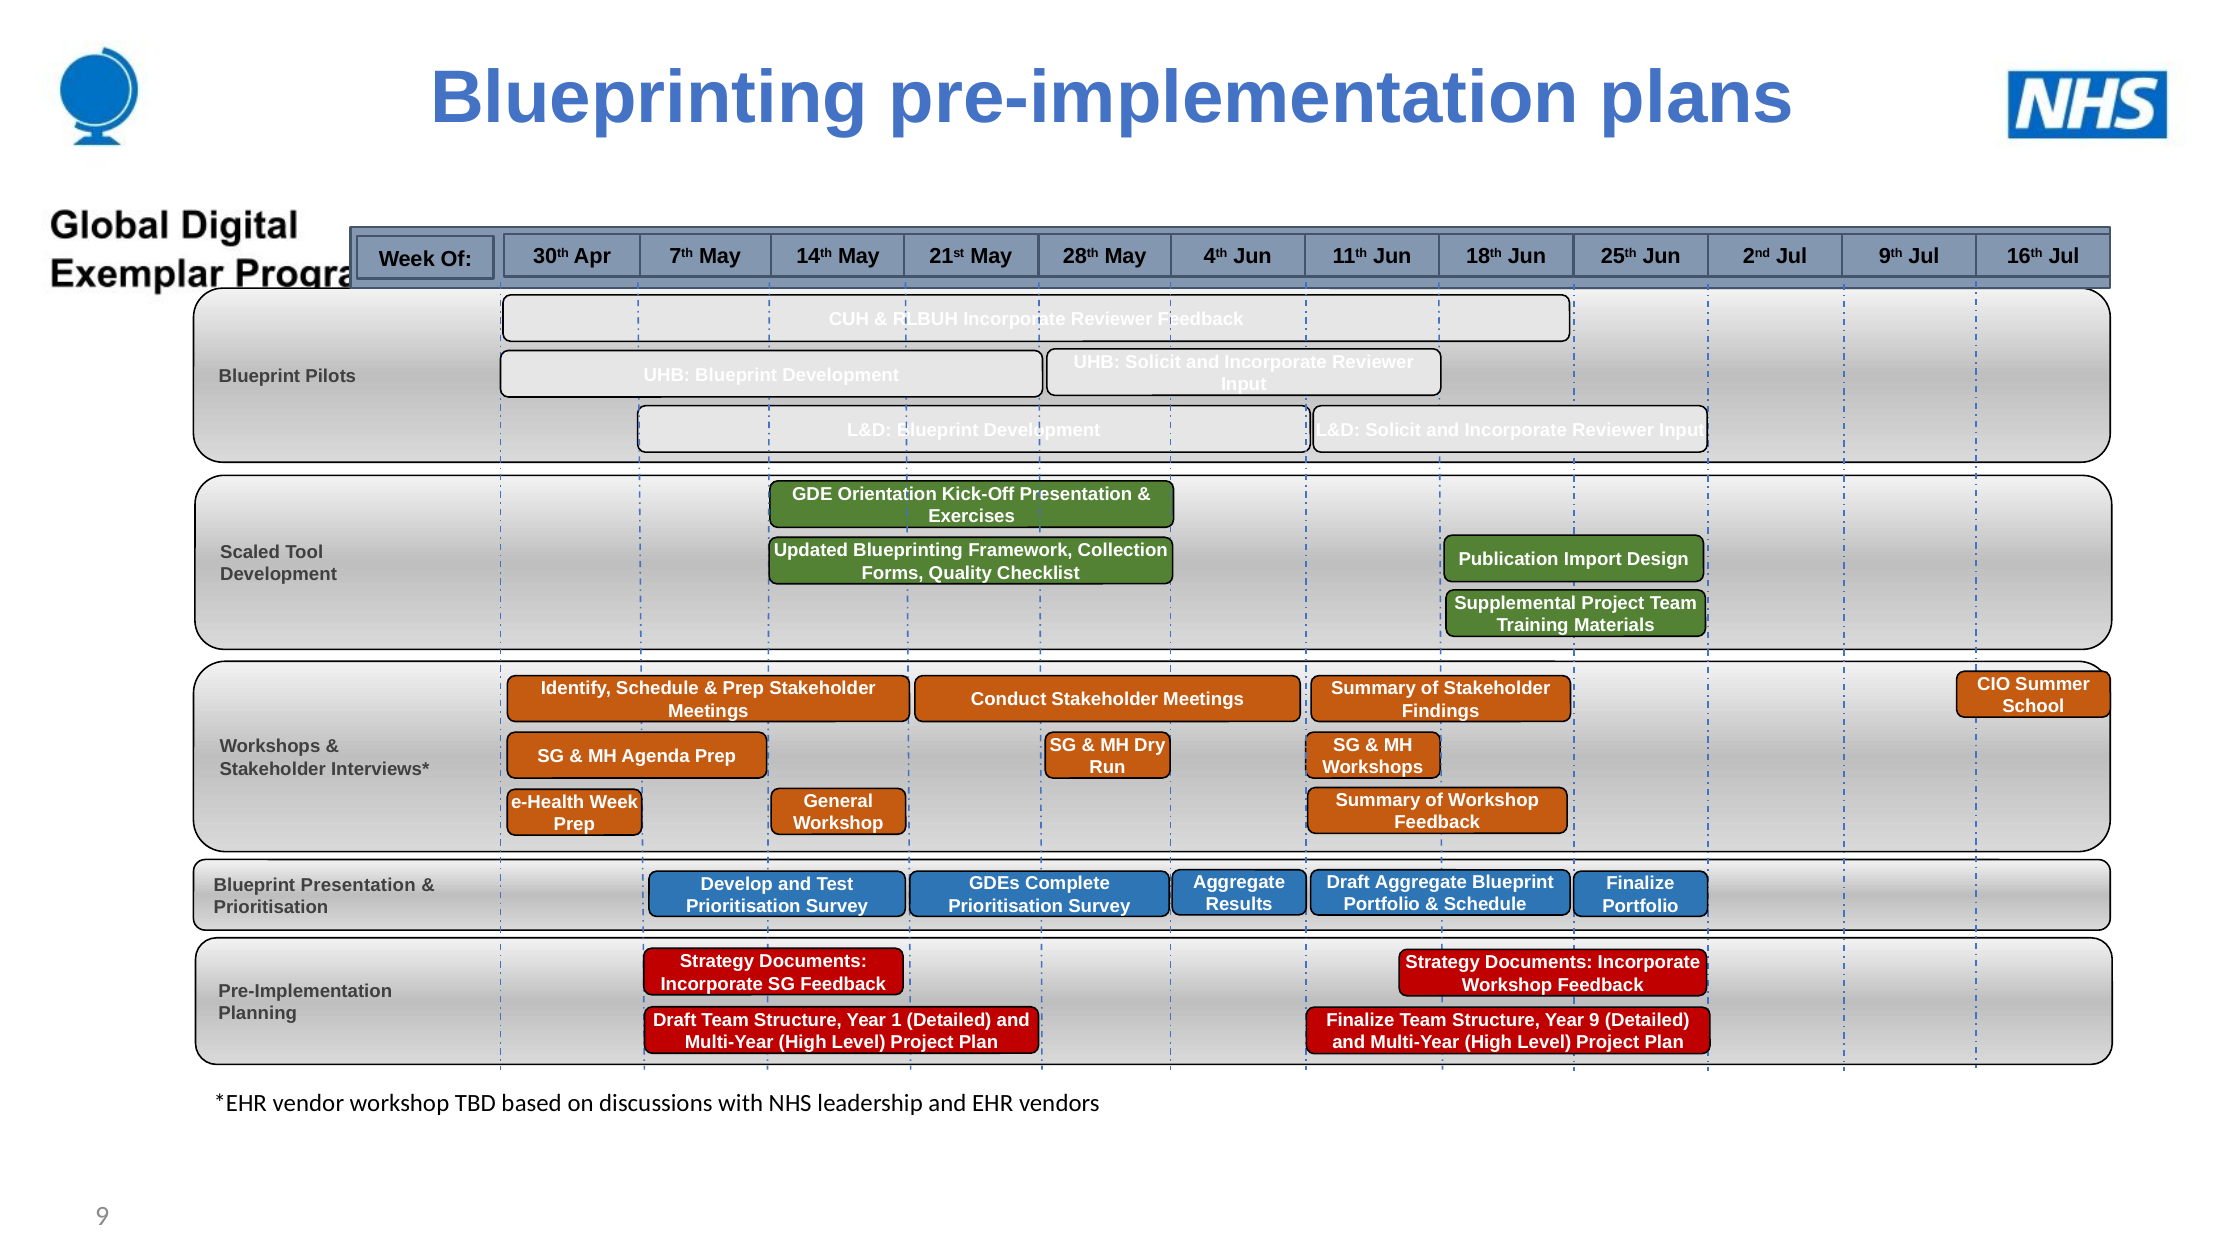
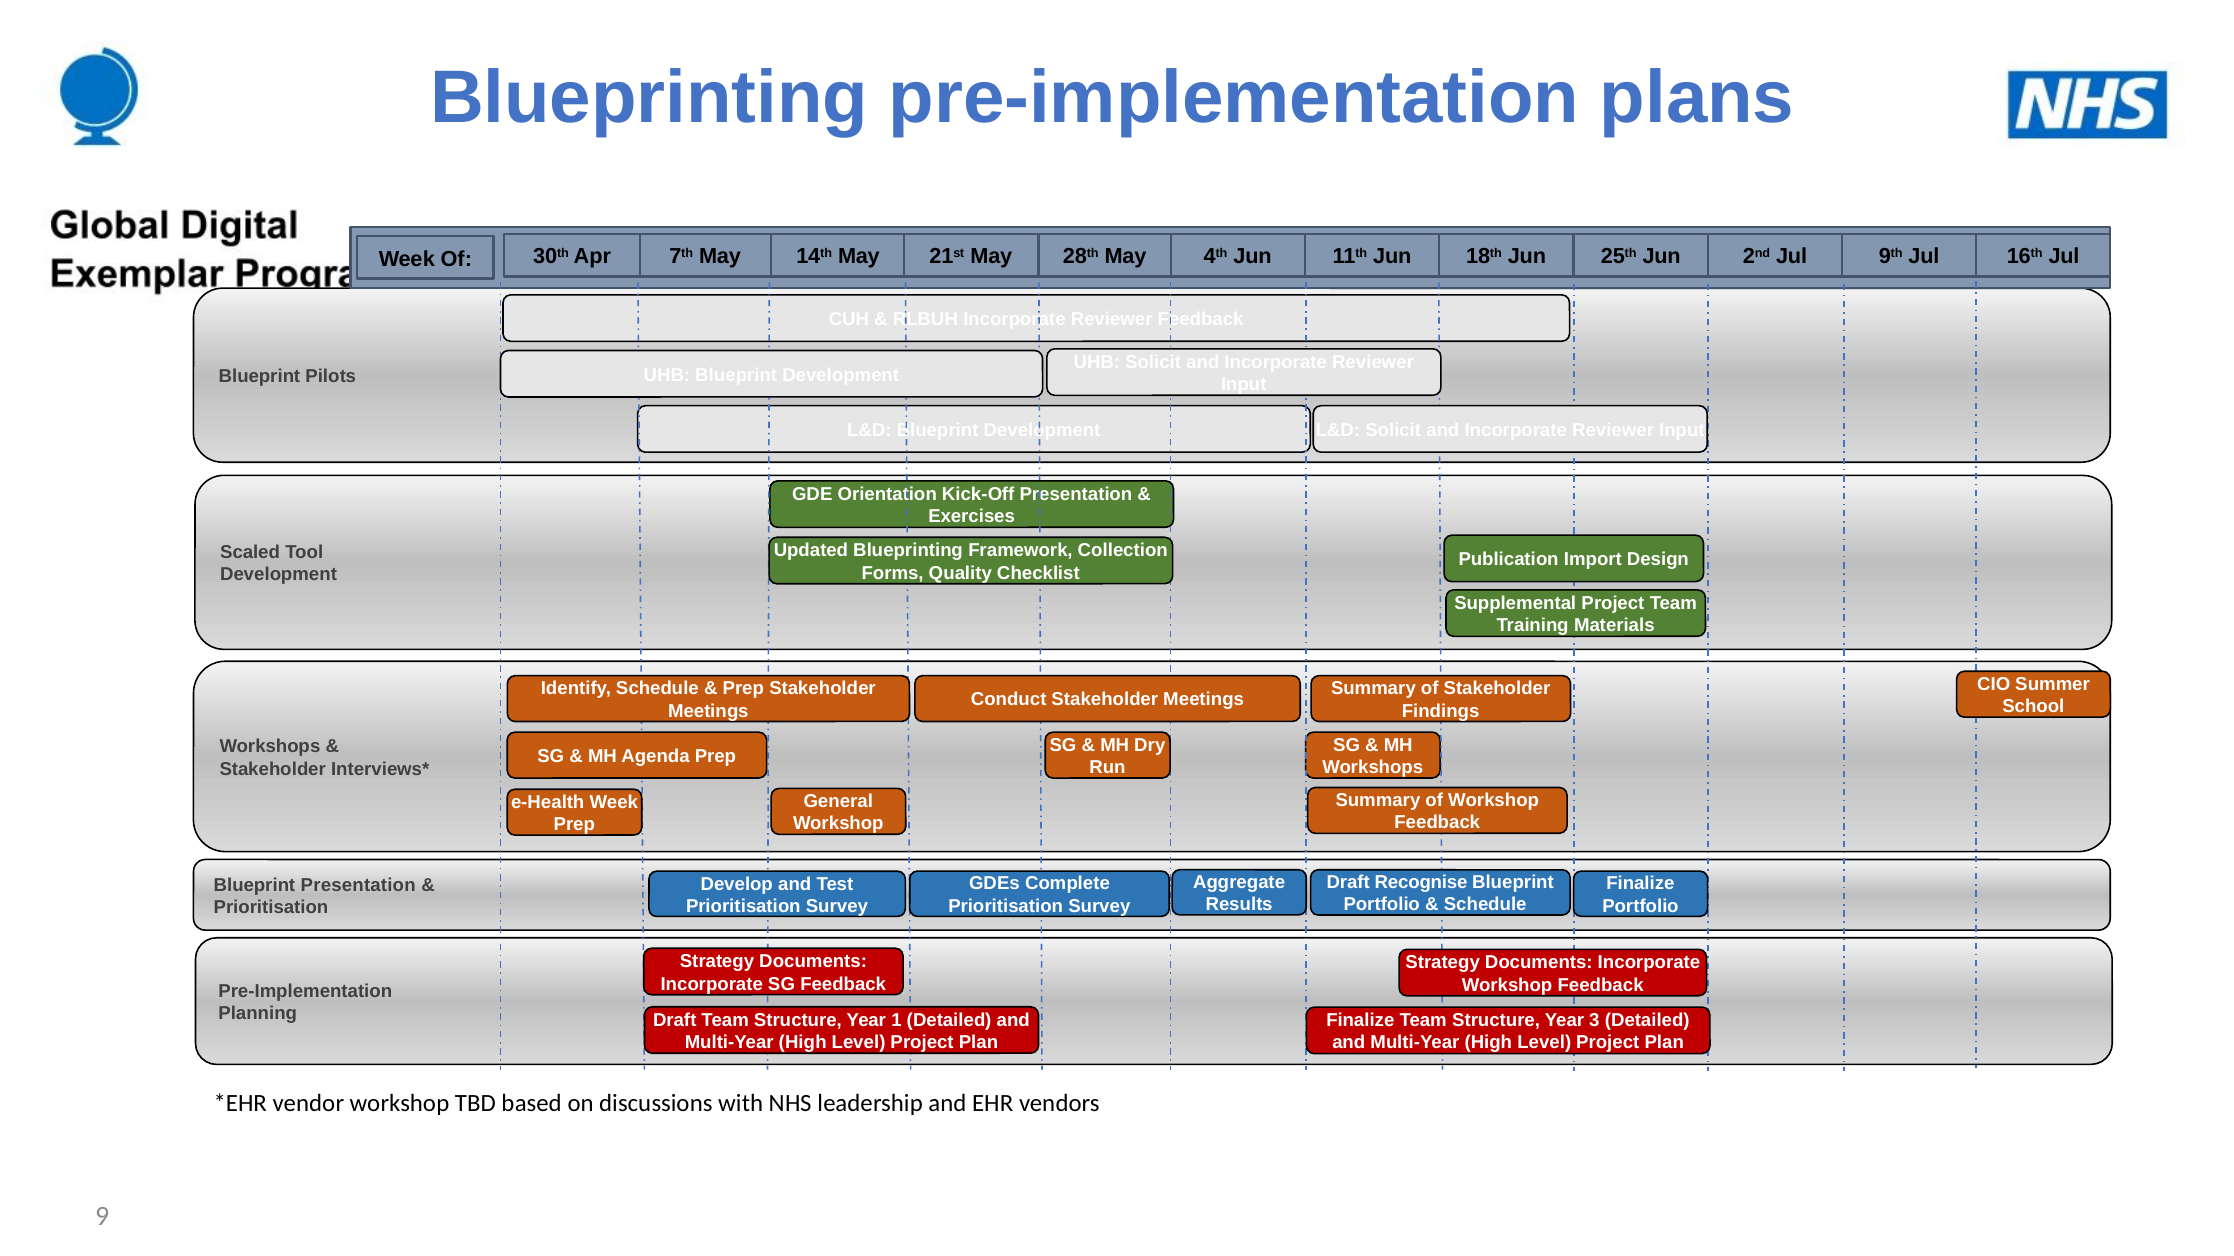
Draft Aggregate: Aggregate -> Recognise (1421, 883)
Year 9: 9 -> 3 (1594, 1021)
